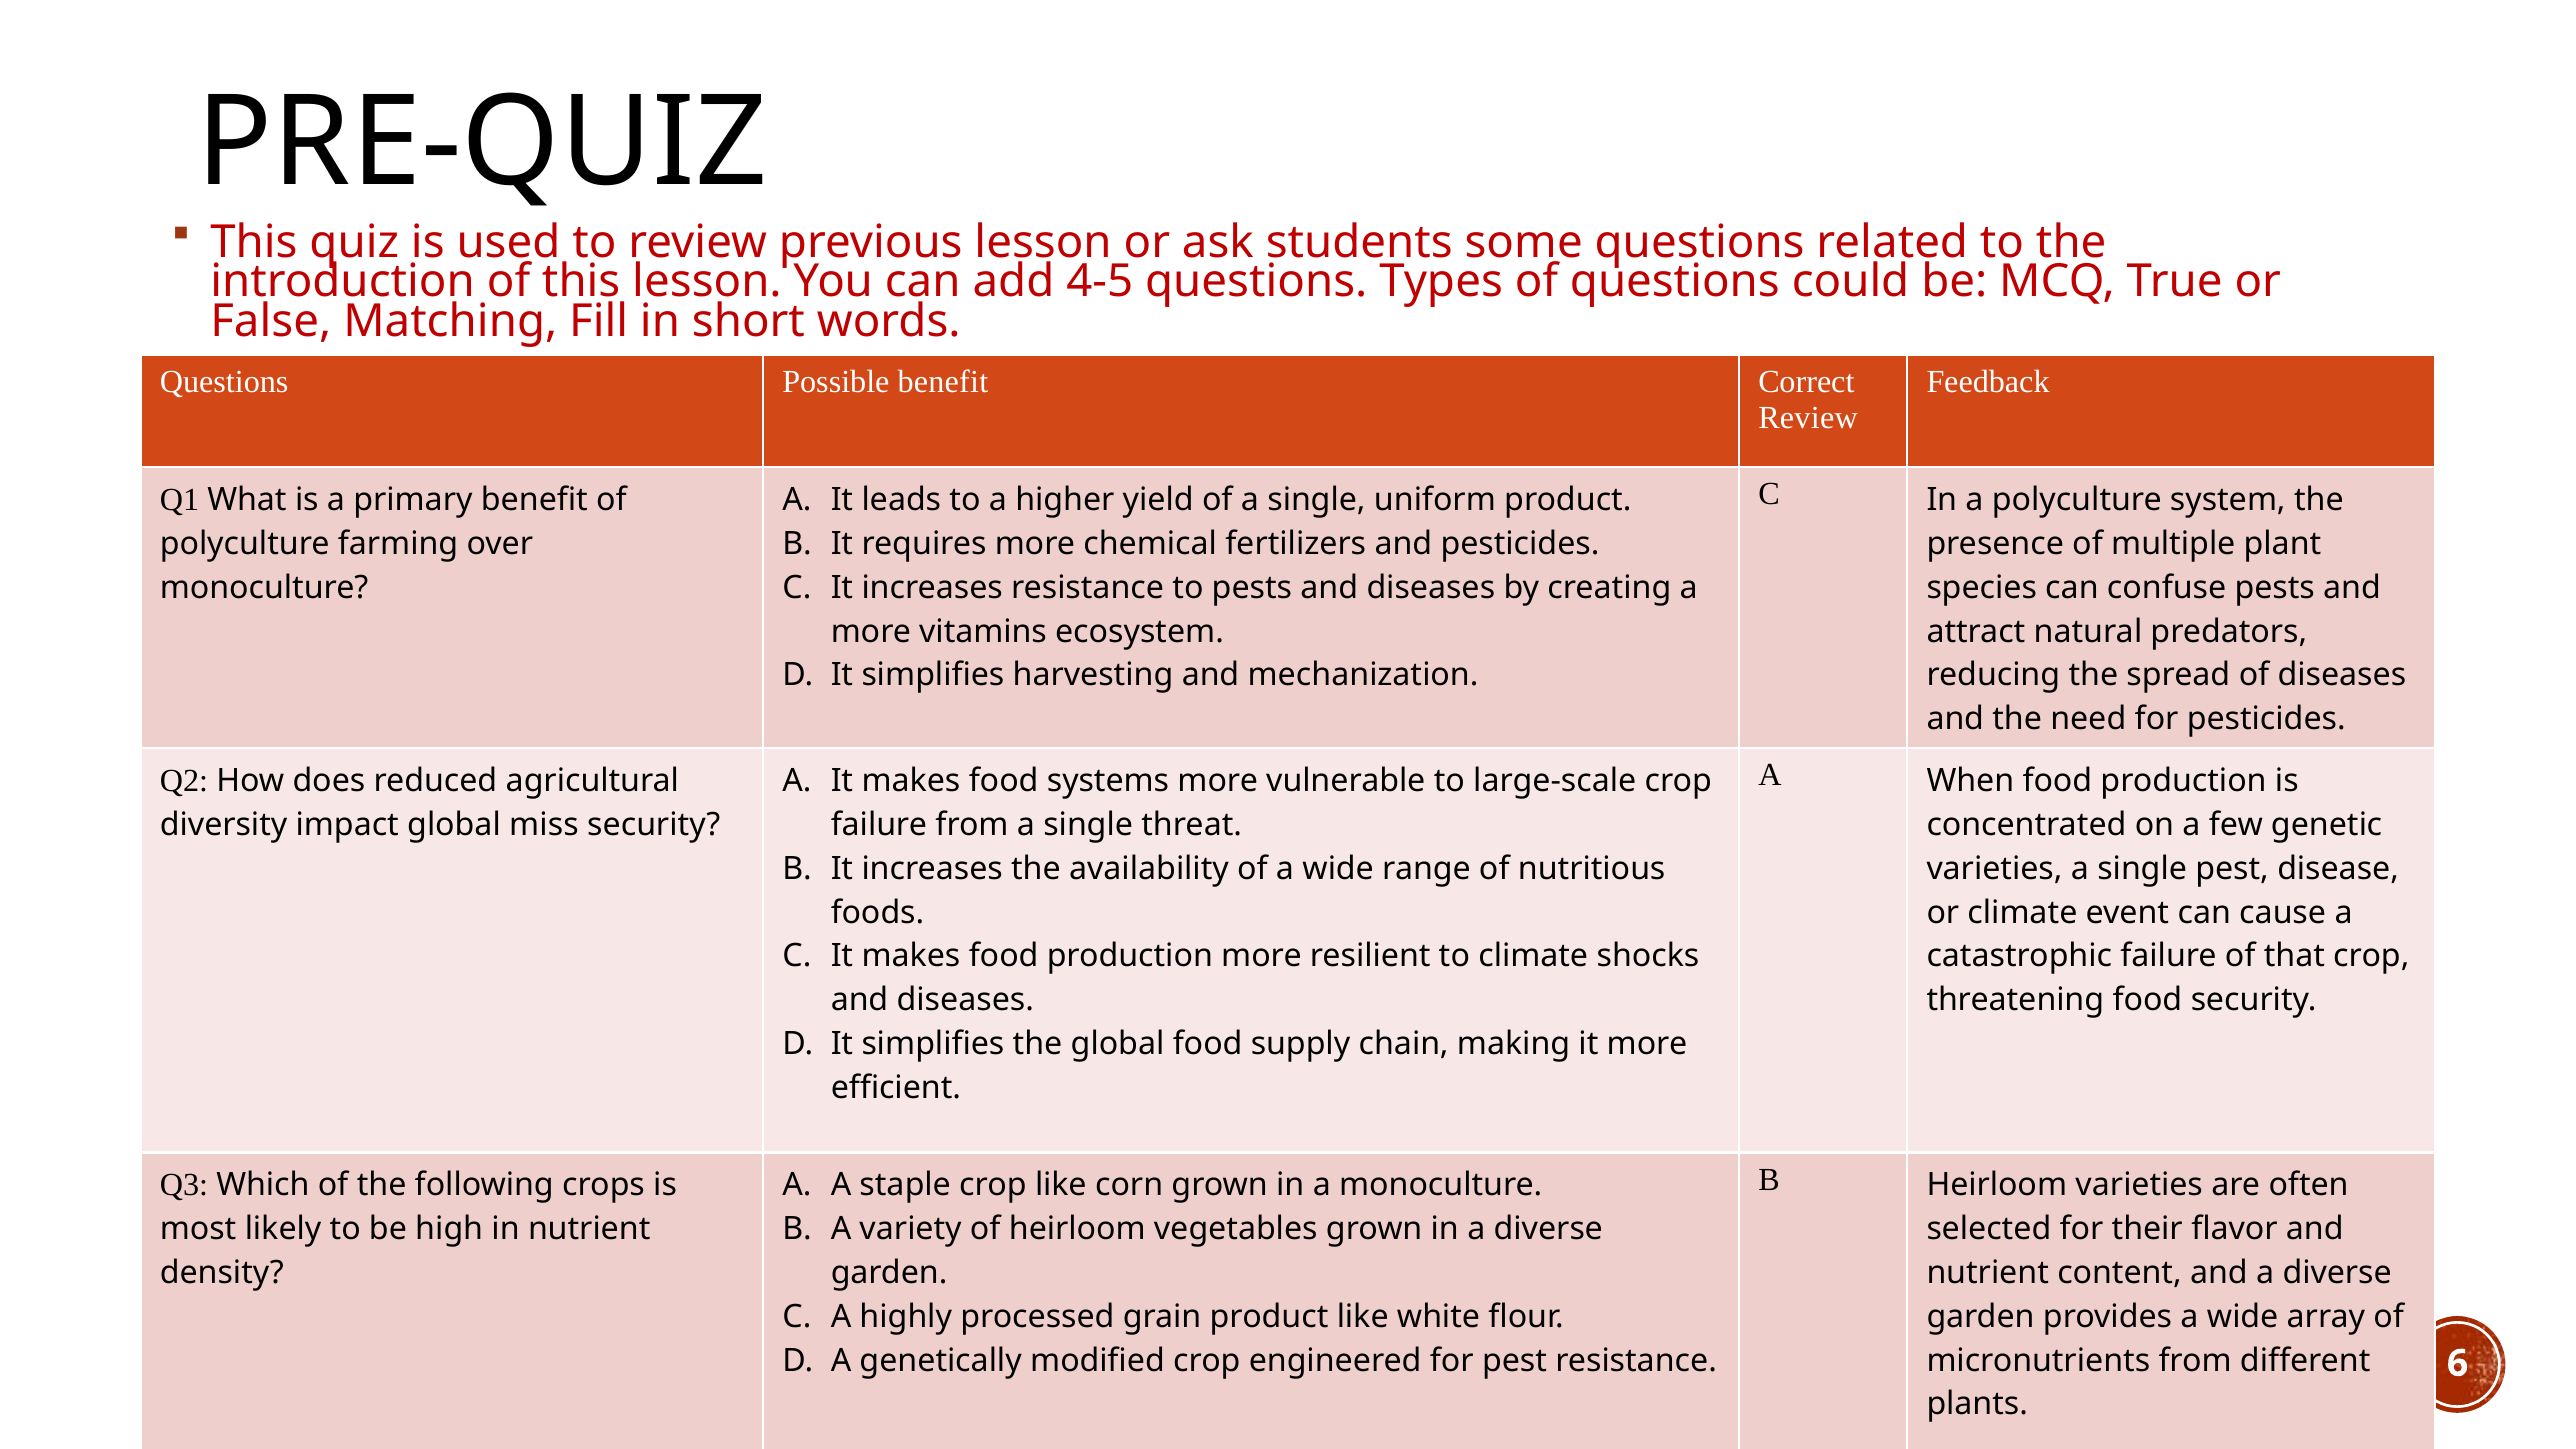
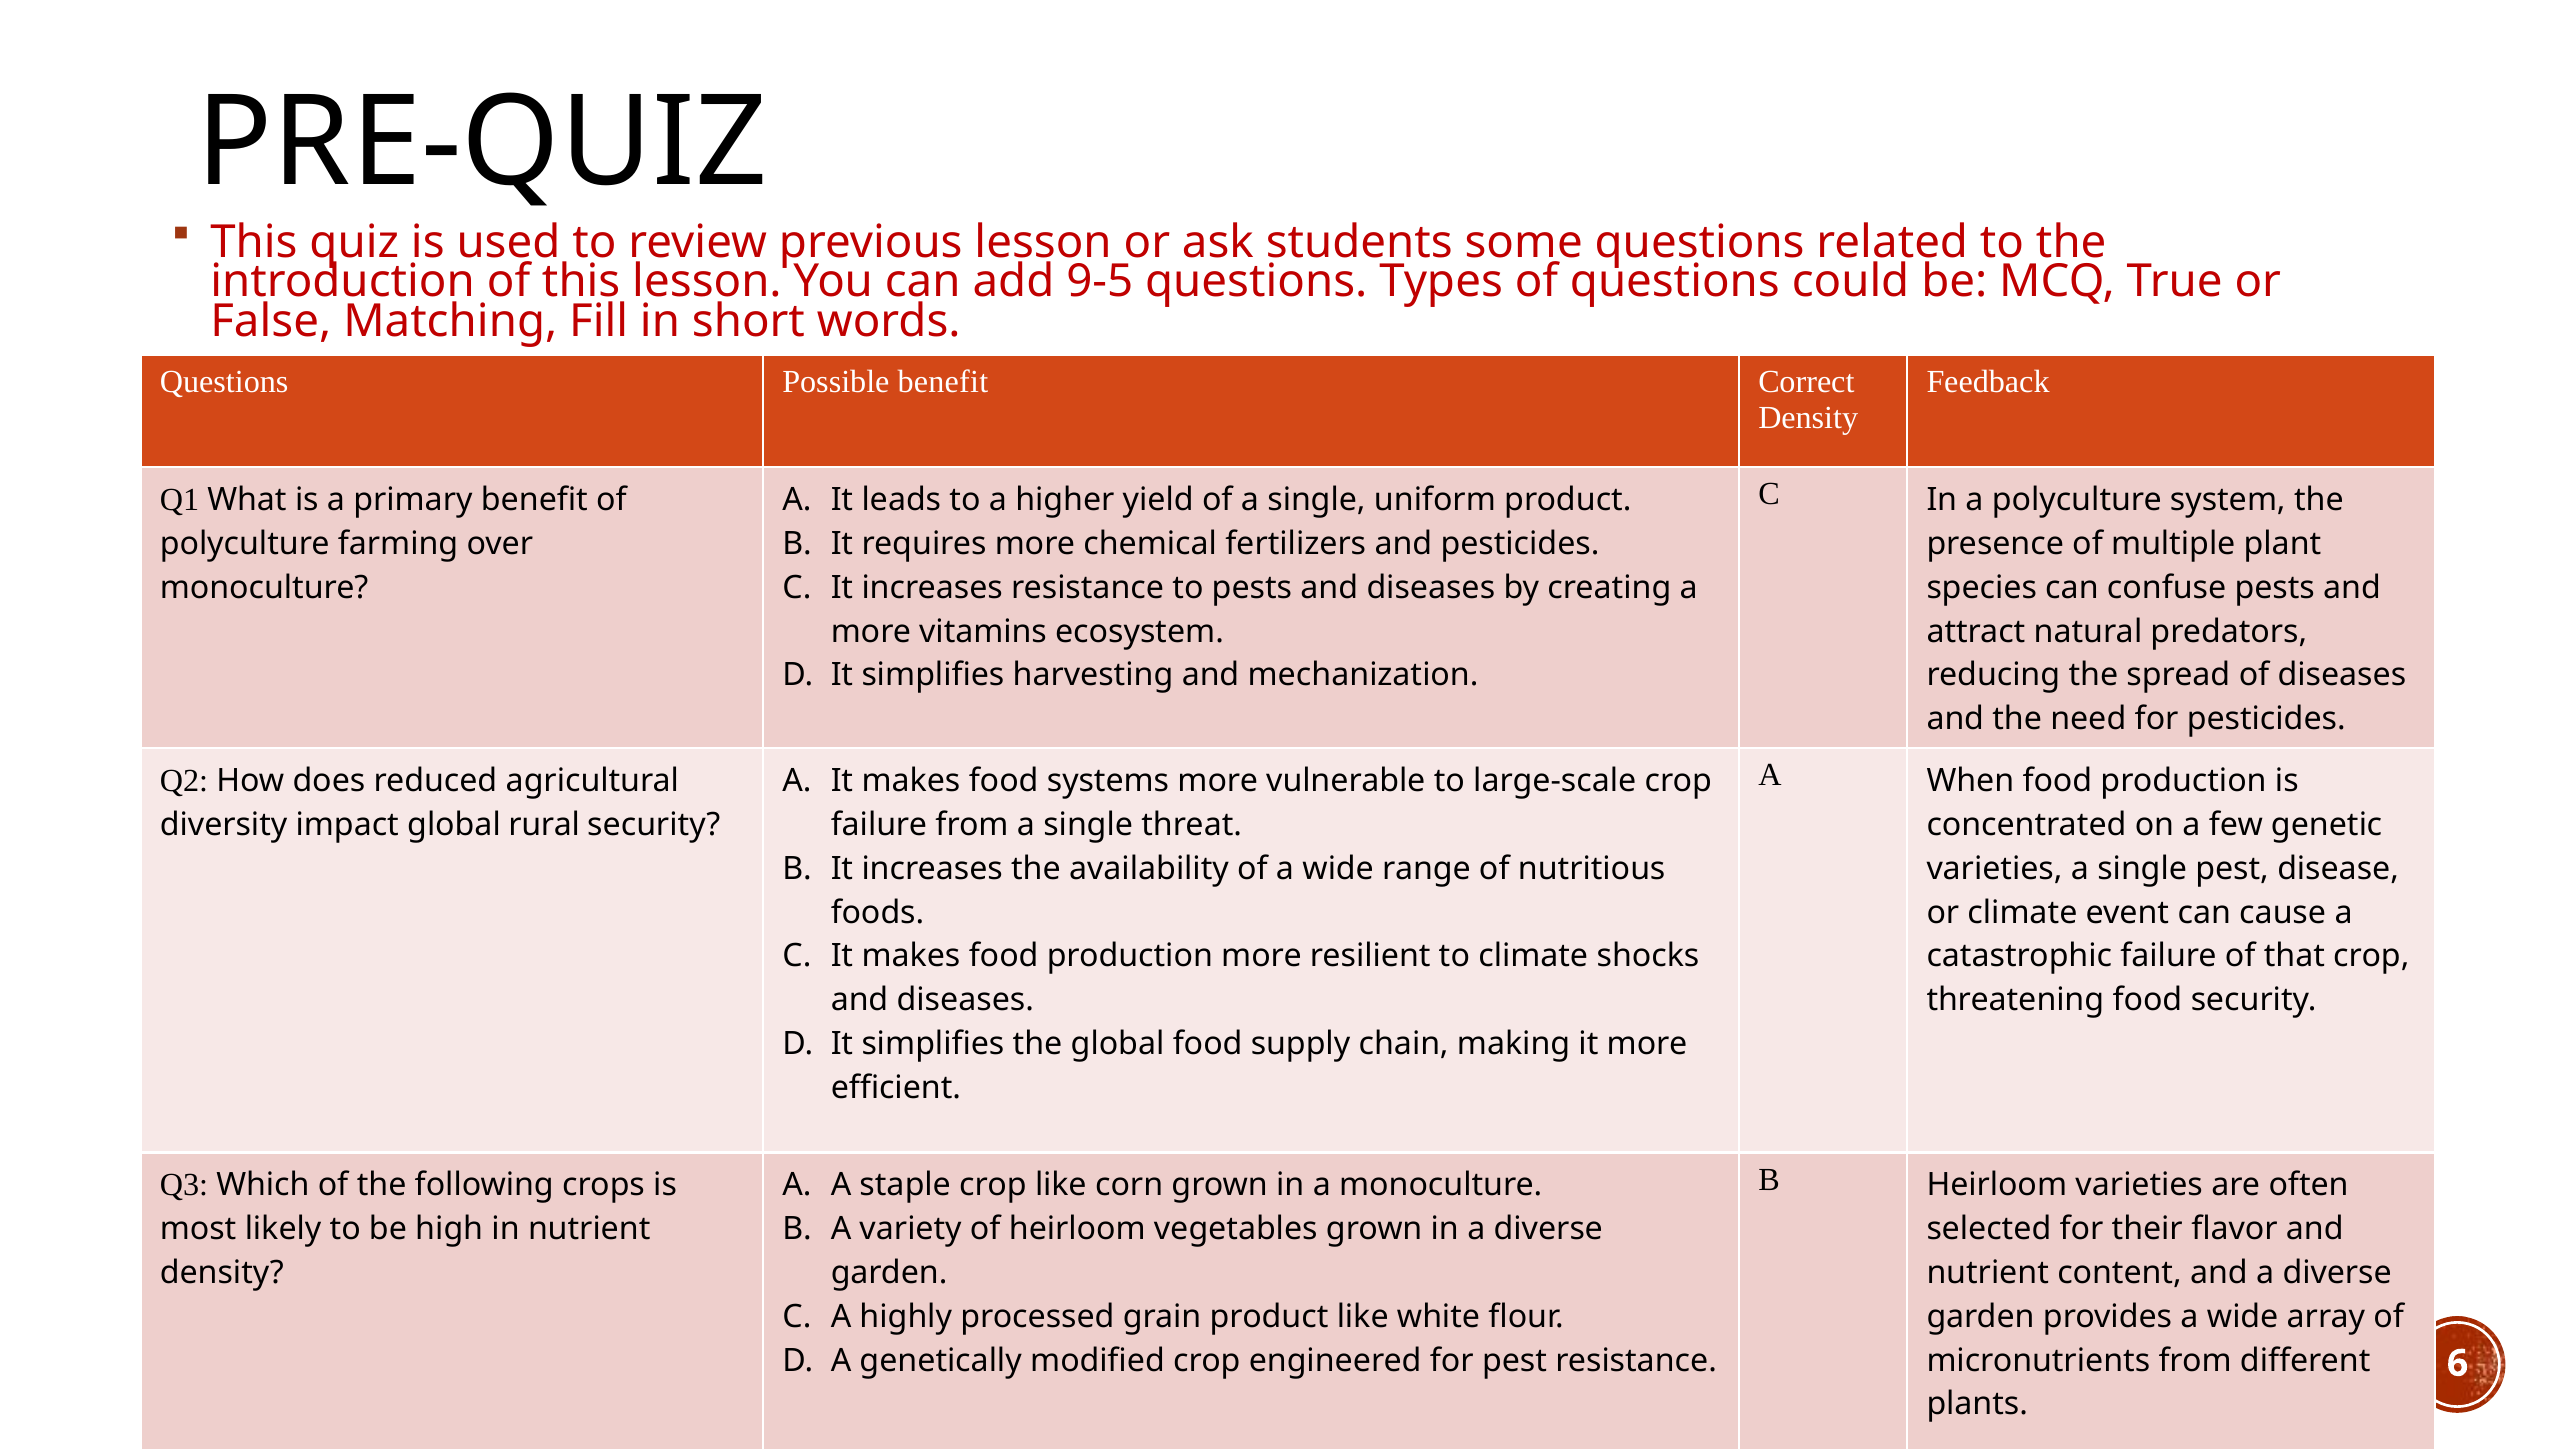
4-5: 4-5 -> 9-5 (1100, 282)
Review: Review -> Density (1808, 418)
miss: miss -> rural (544, 825)
